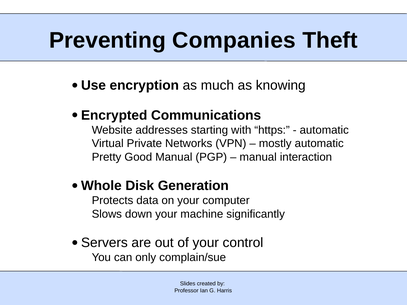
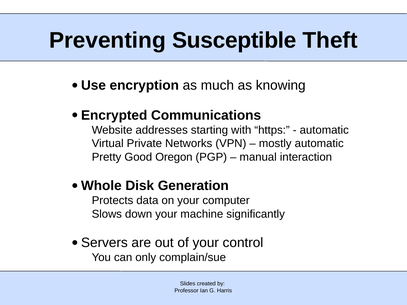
Companies: Companies -> Susceptible (234, 41)
Good Manual: Manual -> Oregon (174, 157)
